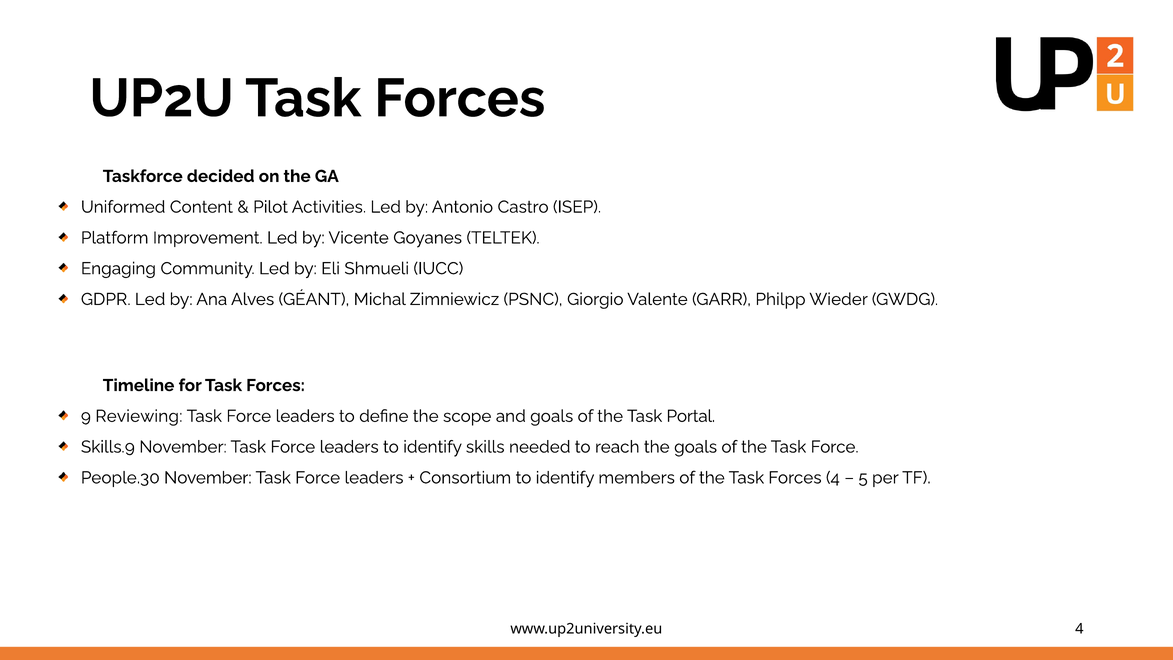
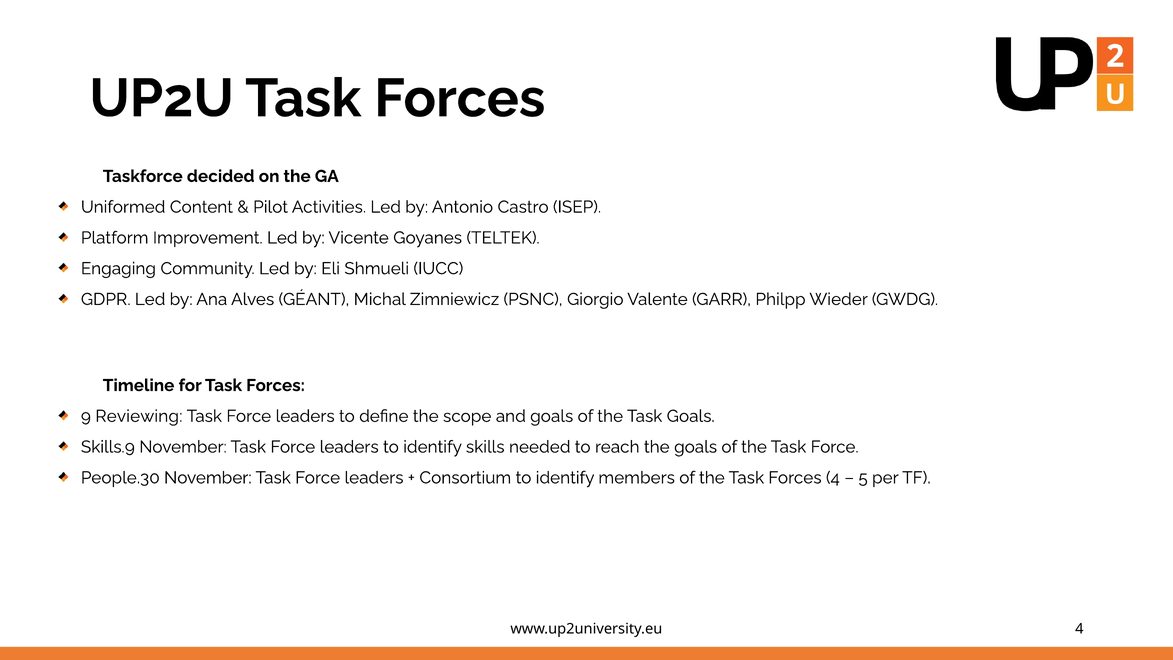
Task Portal: Portal -> Goals (691, 416)
